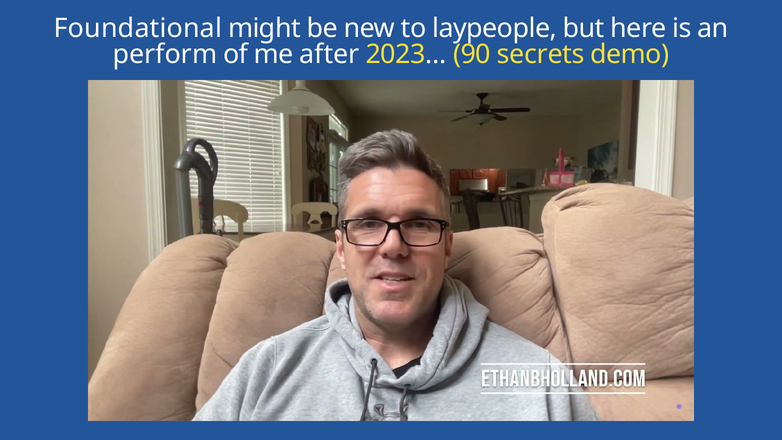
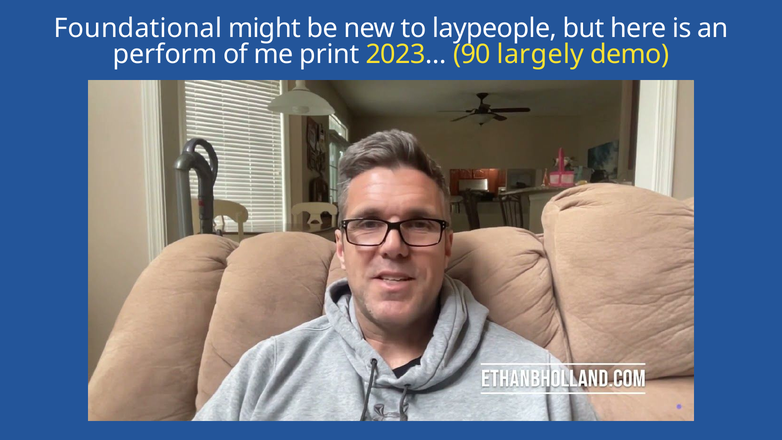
after: after -> print (329, 54)
secrets: secrets -> largely (540, 54)
